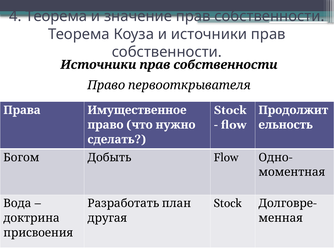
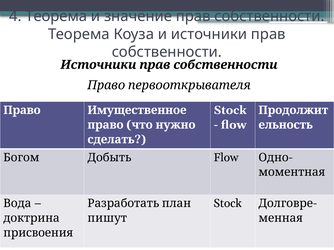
Права: Права -> Право (22, 110)
другая: другая -> пишут (107, 219)
